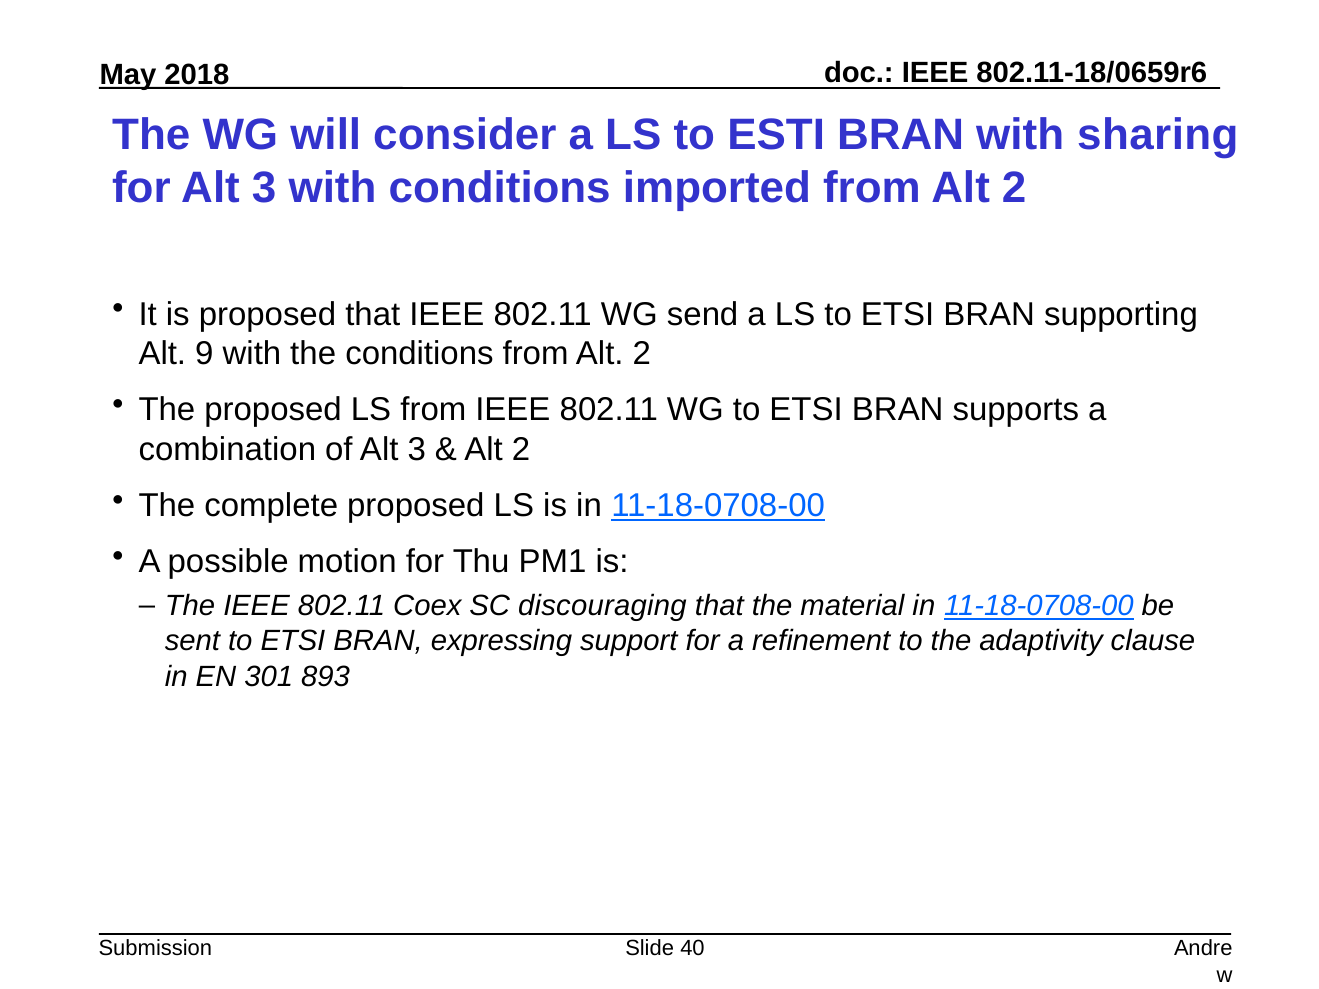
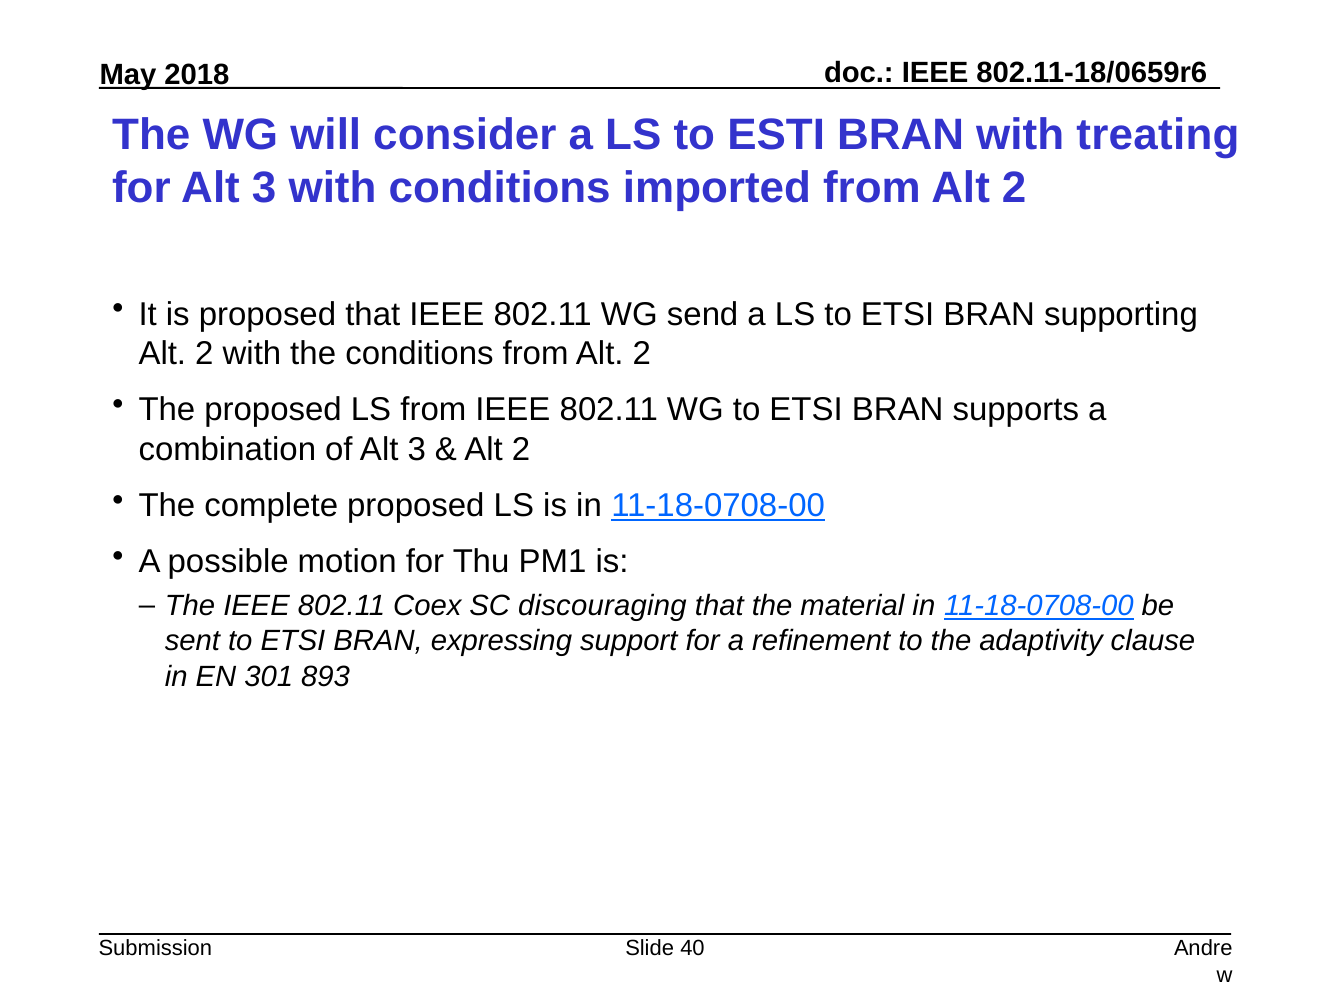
sharing: sharing -> treating (1158, 135)
9: 9 -> 2 (204, 354)
